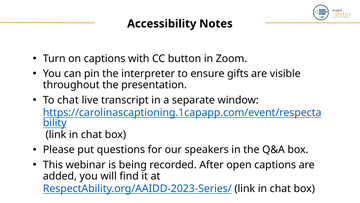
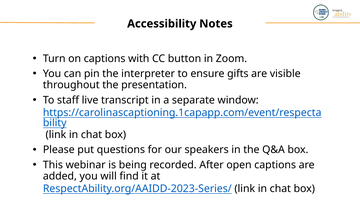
To chat: chat -> staff (68, 100)
